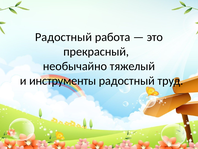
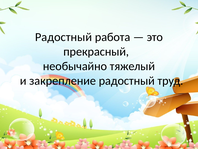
инструменты: инструменты -> закрепление (63, 81)
